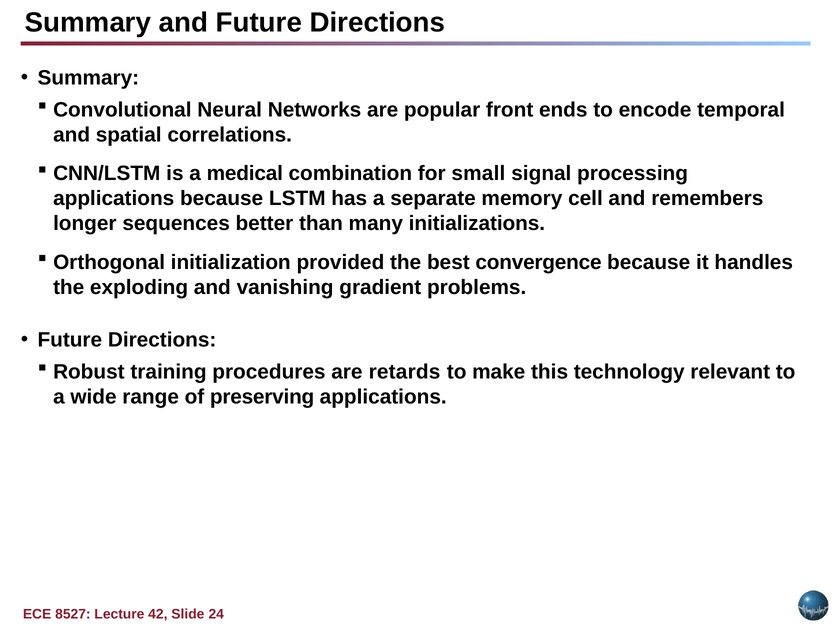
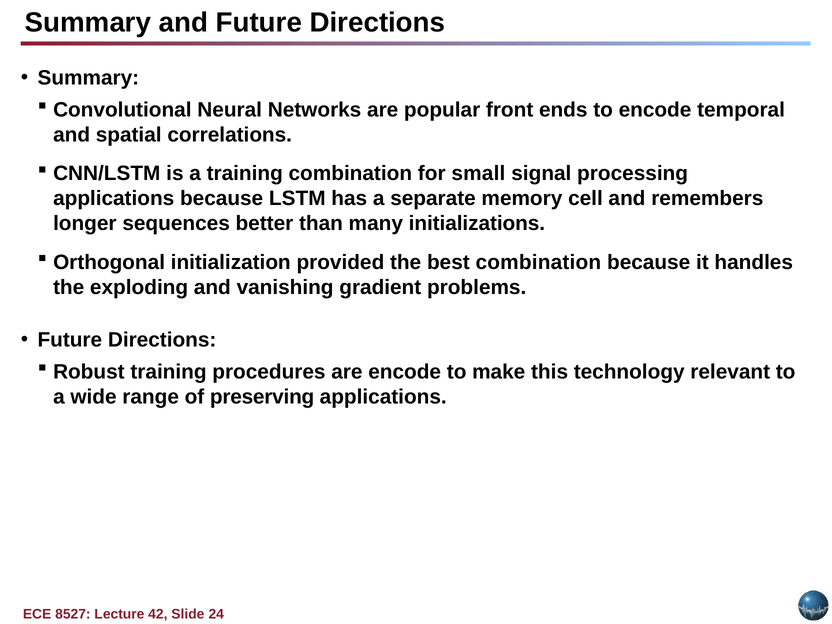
a medical: medical -> training (245, 174)
best convergence: convergence -> combination (538, 262)
are retards: retards -> encode (405, 372)
